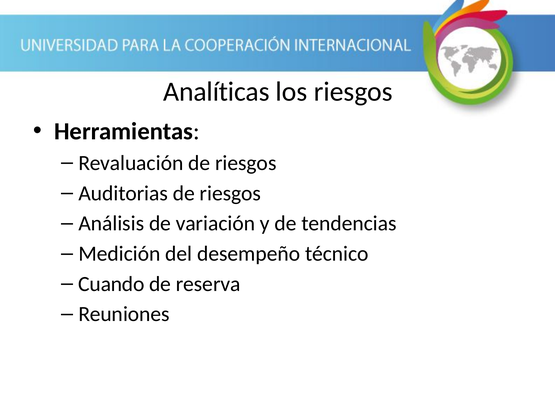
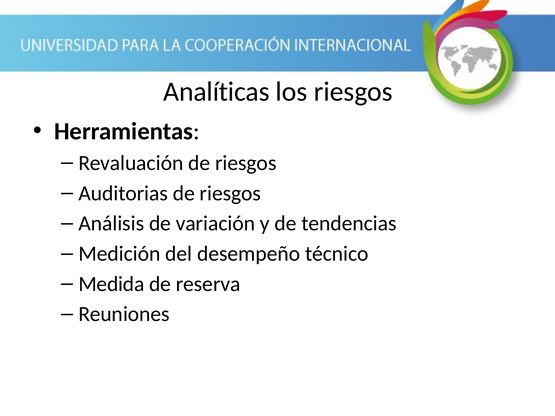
Cuando: Cuando -> Medida (111, 284)
